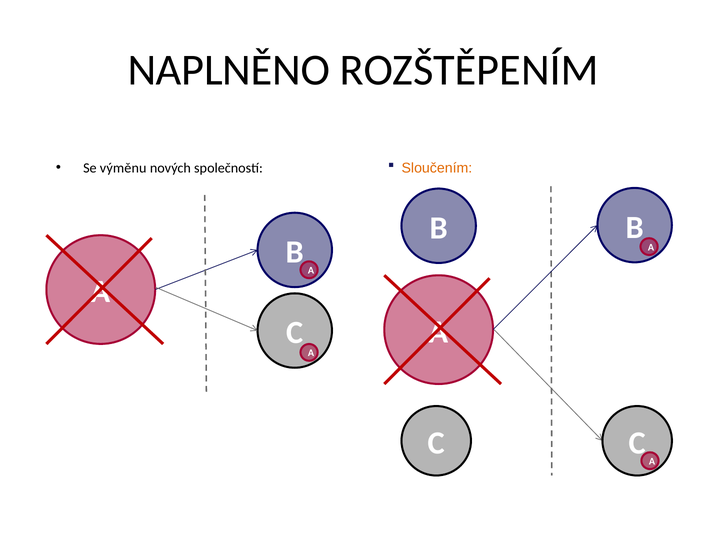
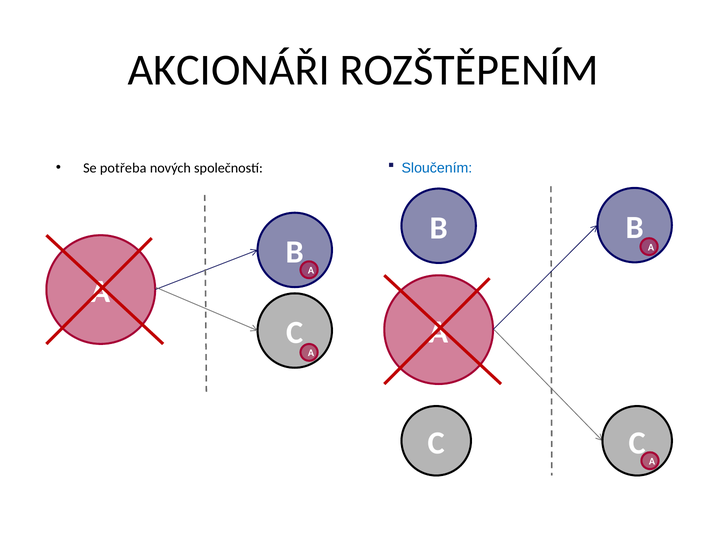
NAPLNĚNO: NAPLNĚNO -> AKCIONÁŘI (229, 70)
Sloučením colour: orange -> blue (437, 168)
výměnu: výměnu -> potřeba (123, 168)
